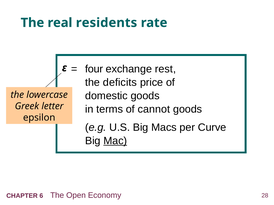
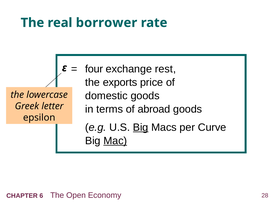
residents: residents -> borrower (106, 23)
deficits: deficits -> exports (120, 83)
cannot: cannot -> abroad (154, 109)
Big underline: none -> present (141, 128)
